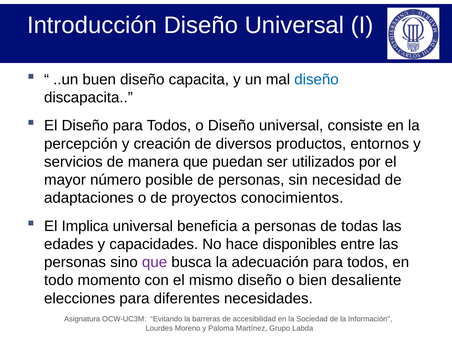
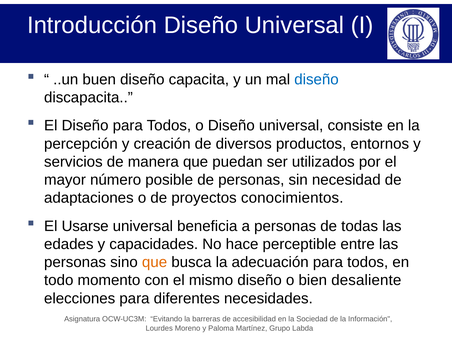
Implica: Implica -> Usarse (85, 226)
disponibles: disponibles -> perceptible (299, 244)
que colour: purple -> orange (155, 262)
